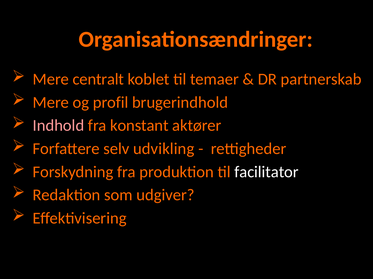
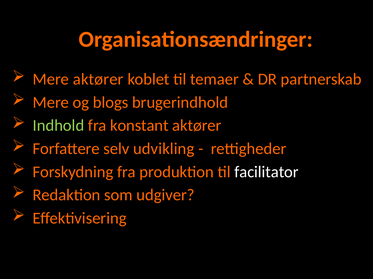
Mere centralt: centralt -> aktører (98, 79)
profil: profil -> blogs (111, 103)
Indhold colour: pink -> light green (58, 126)
